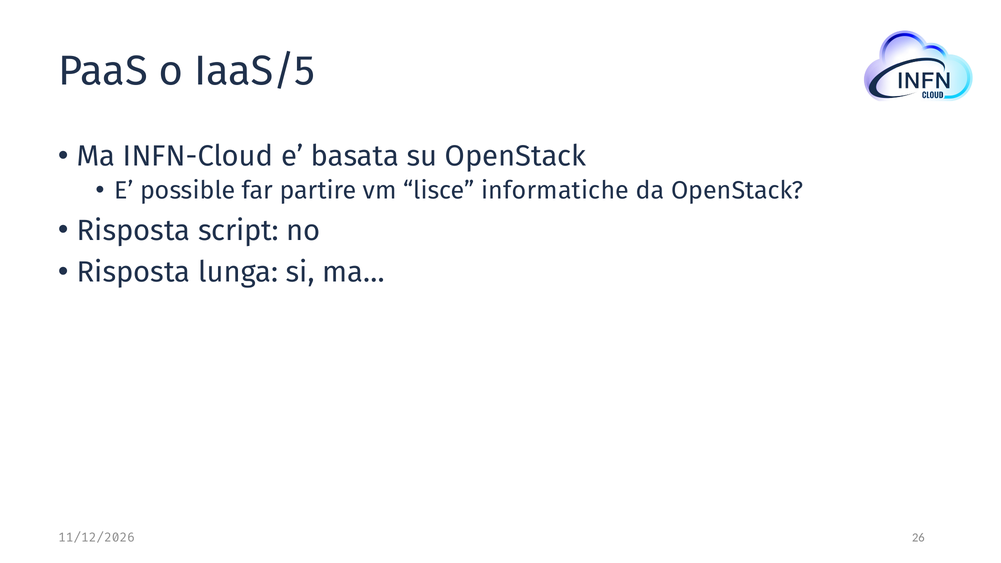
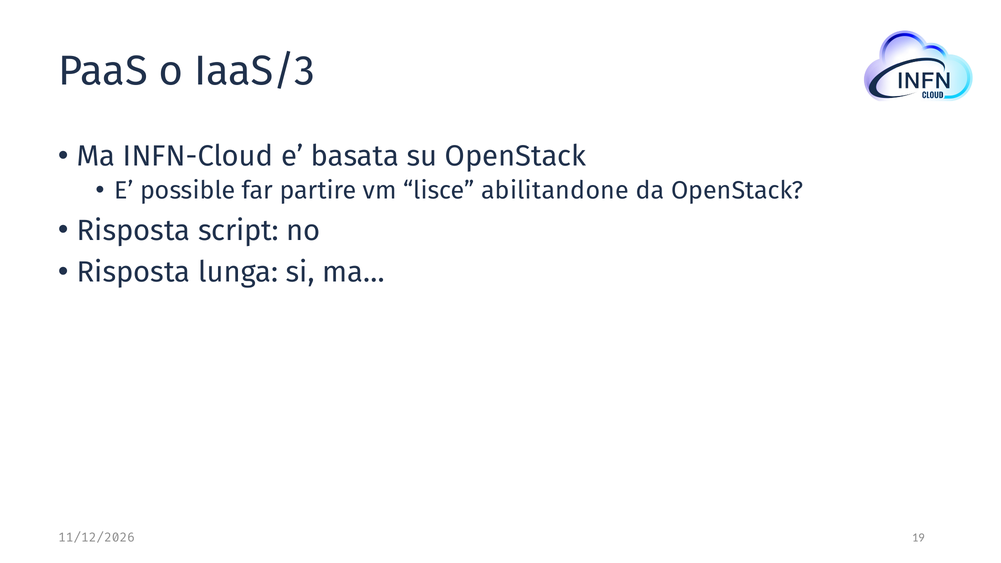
IaaS/5: IaaS/5 -> IaaS/3 (255, 71)
informatiche: informatiche -> abilitandone (555, 191)
26: 26 -> 19 (918, 538)
